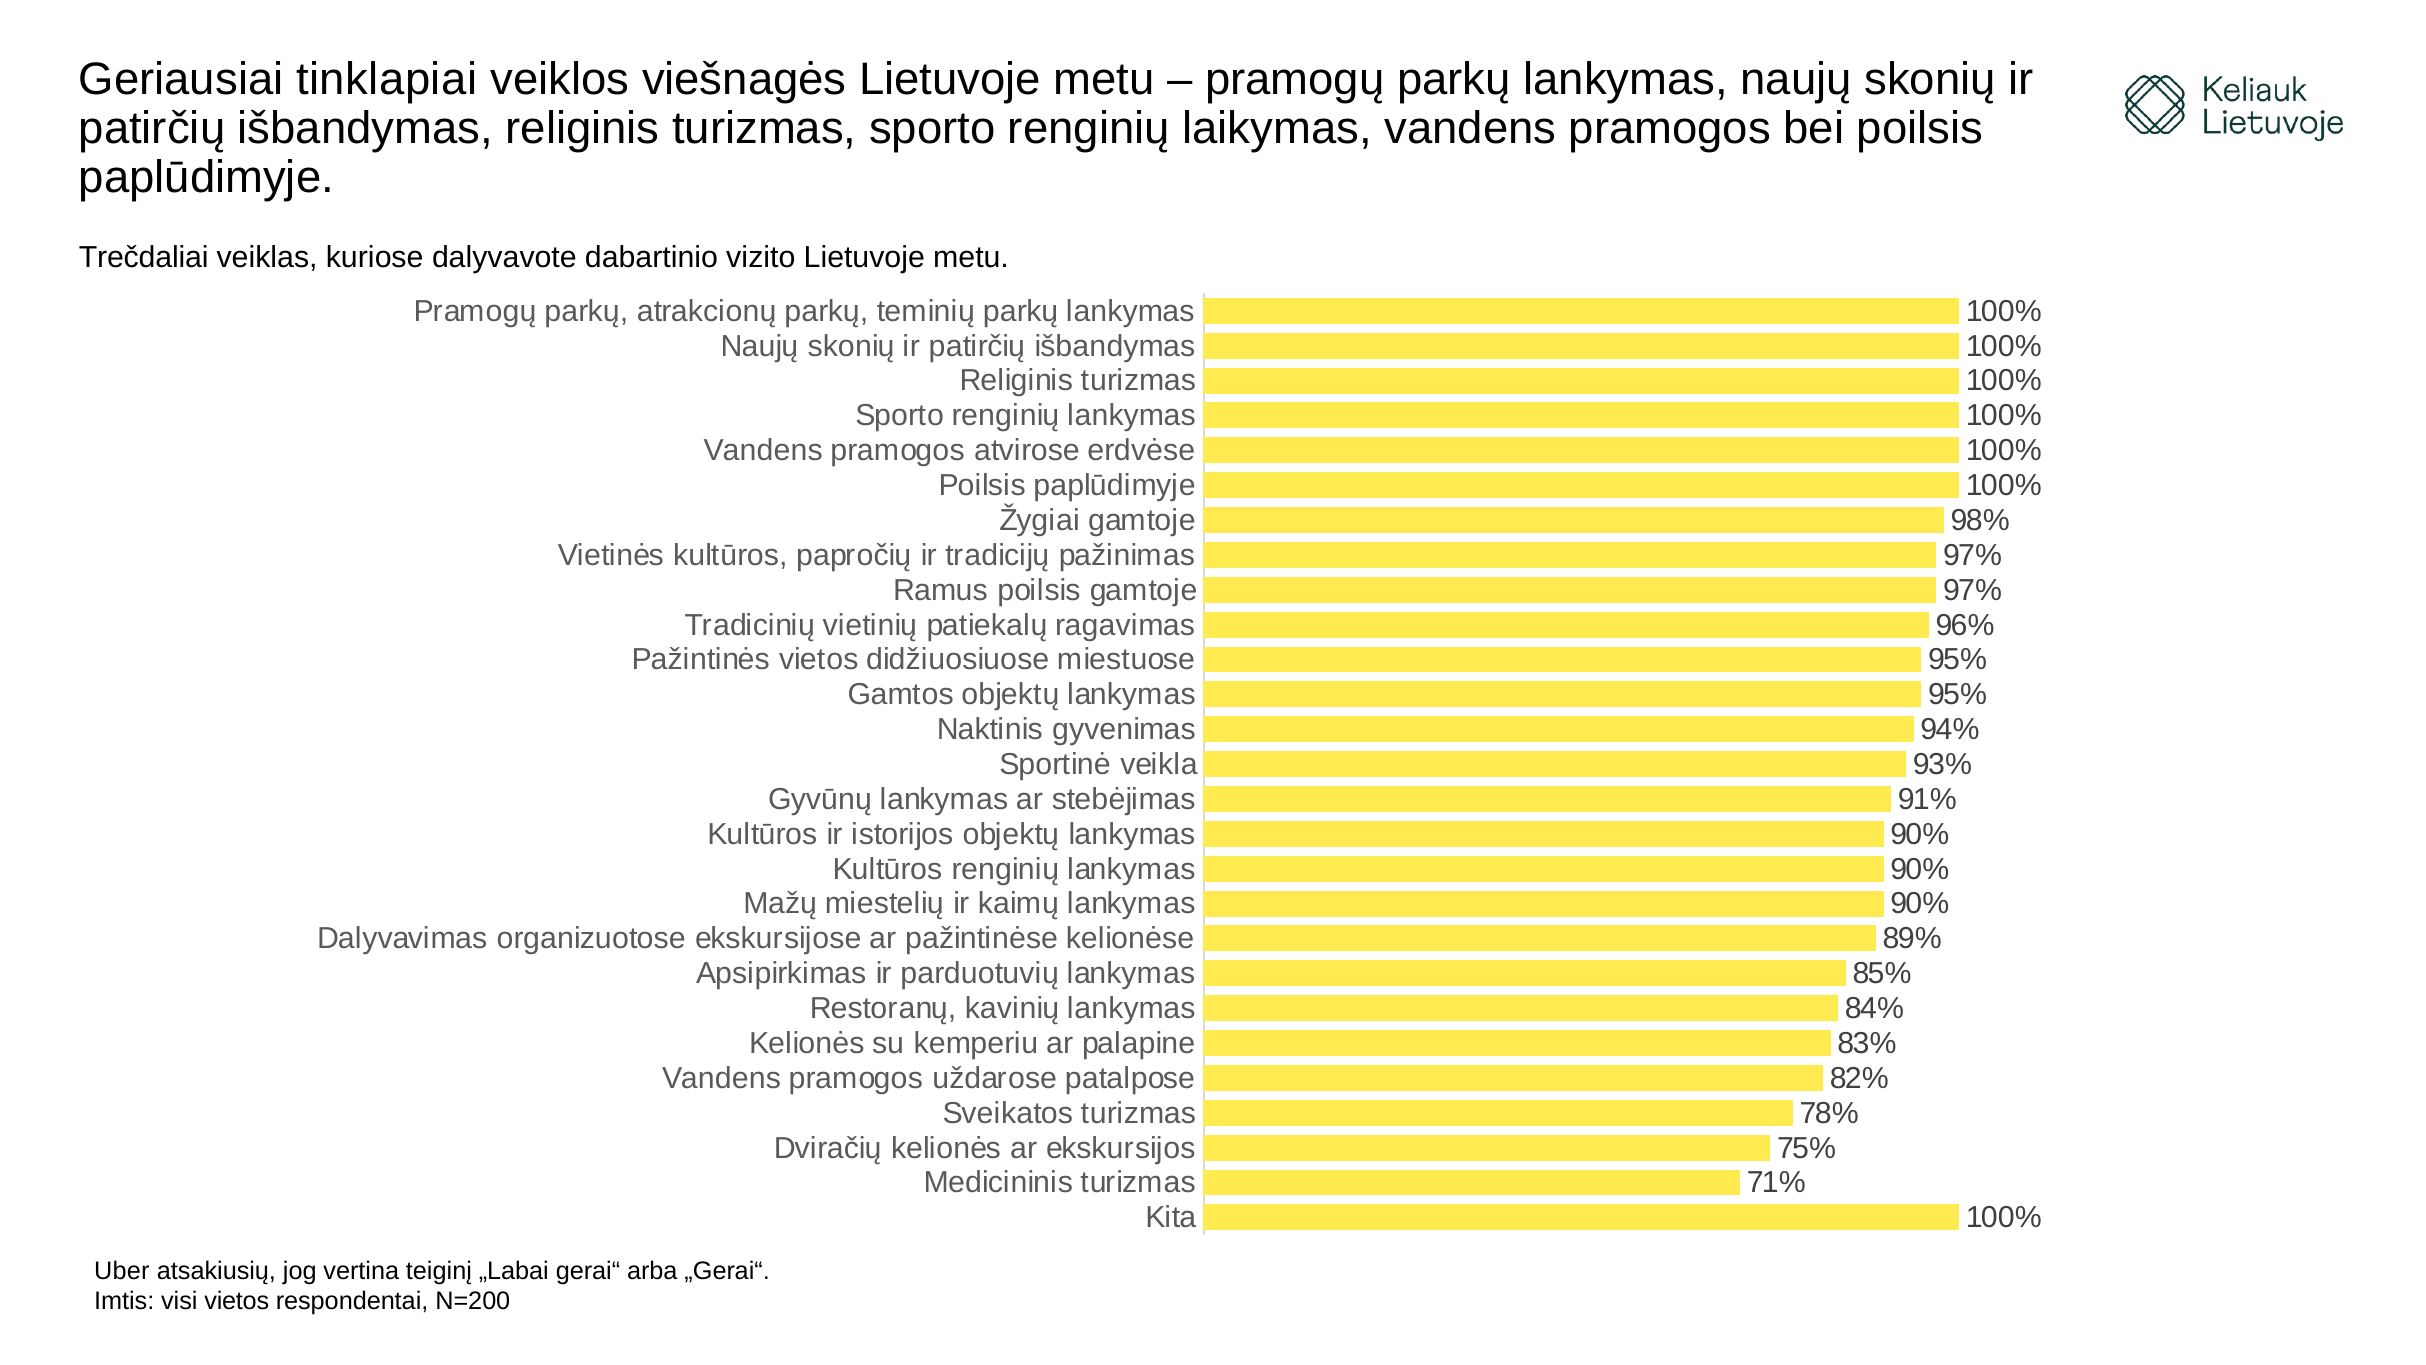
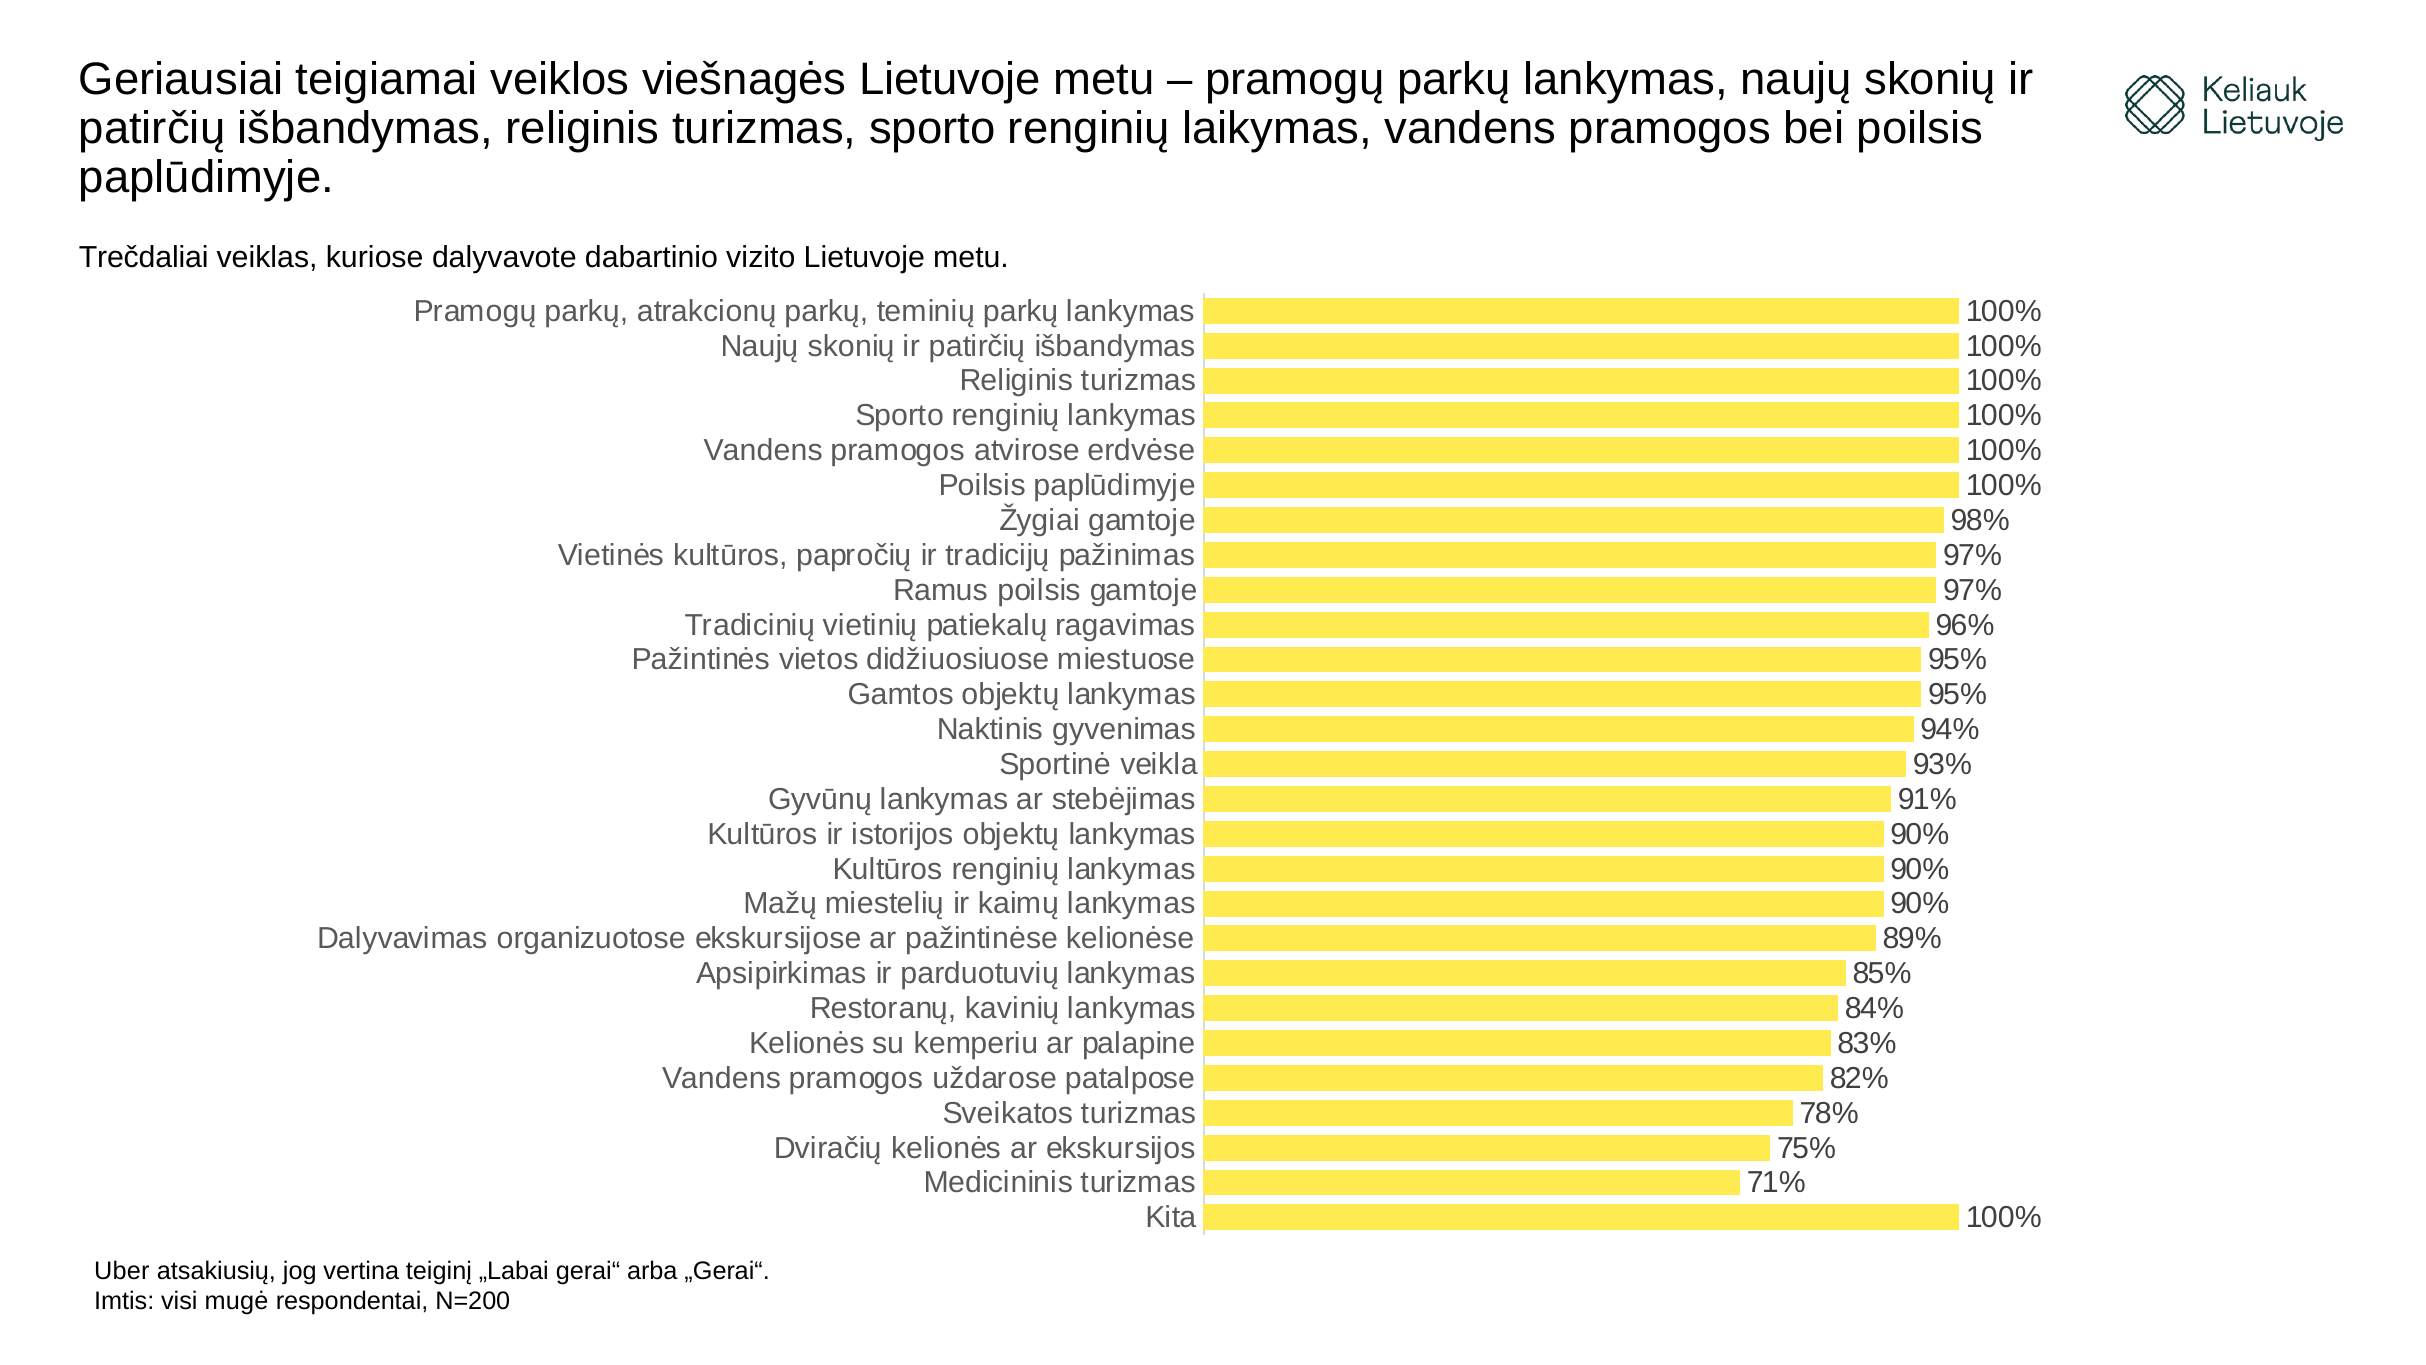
tinklapiai: tinklapiai -> teigiamai (387, 79)
visi vietos: vietos -> mugė (237, 1301)
